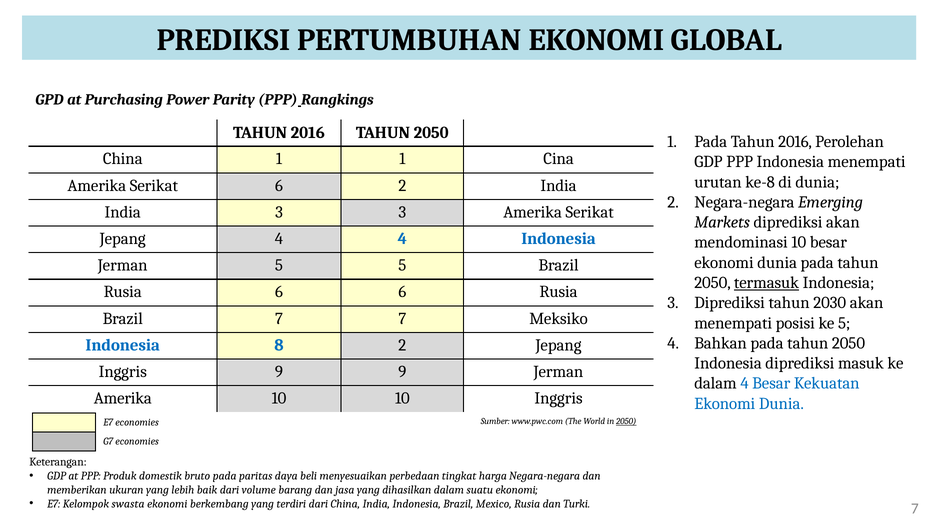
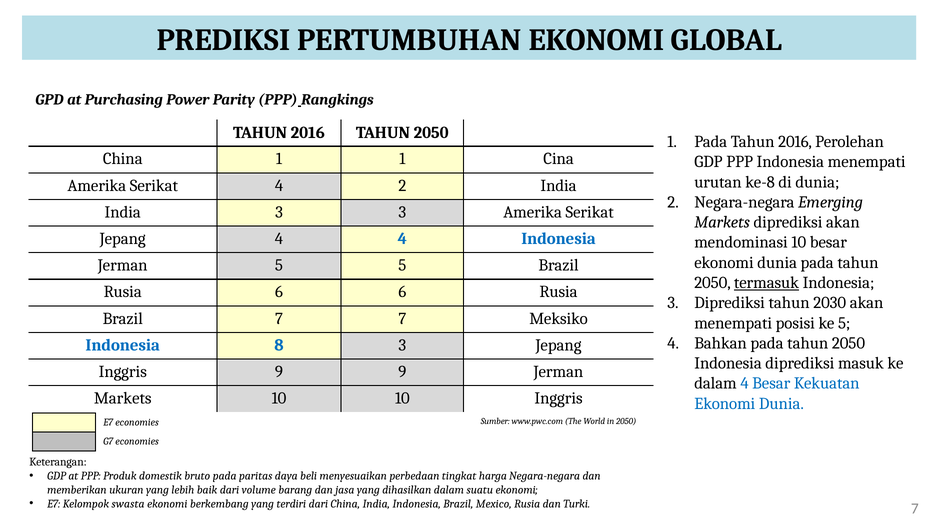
Serikat 6: 6 -> 4 (279, 186)
8 2: 2 -> 3 (402, 345)
Amerika: Amerika -> Markets (123, 398)
2050 underline: present -> none (626, 421)
